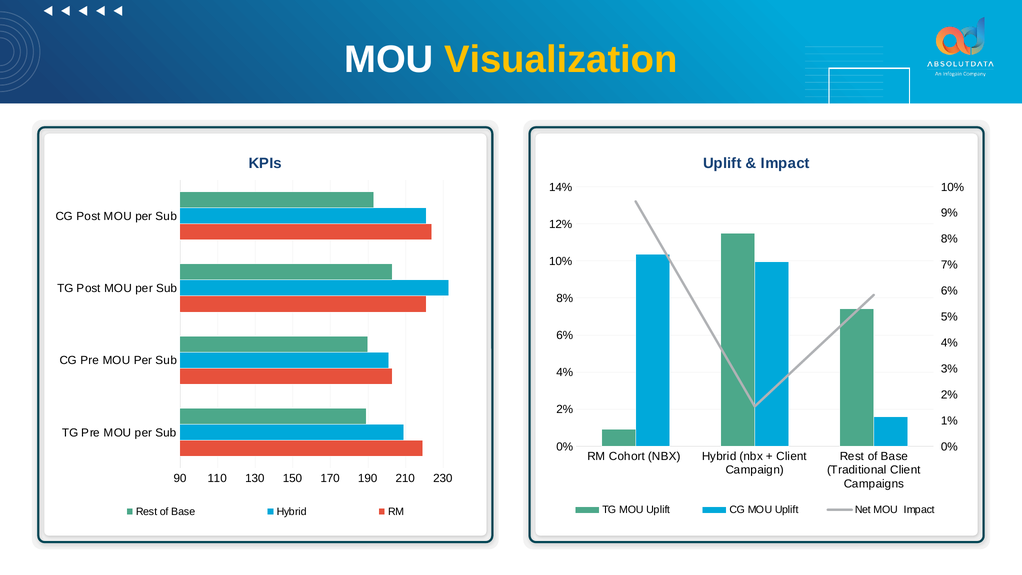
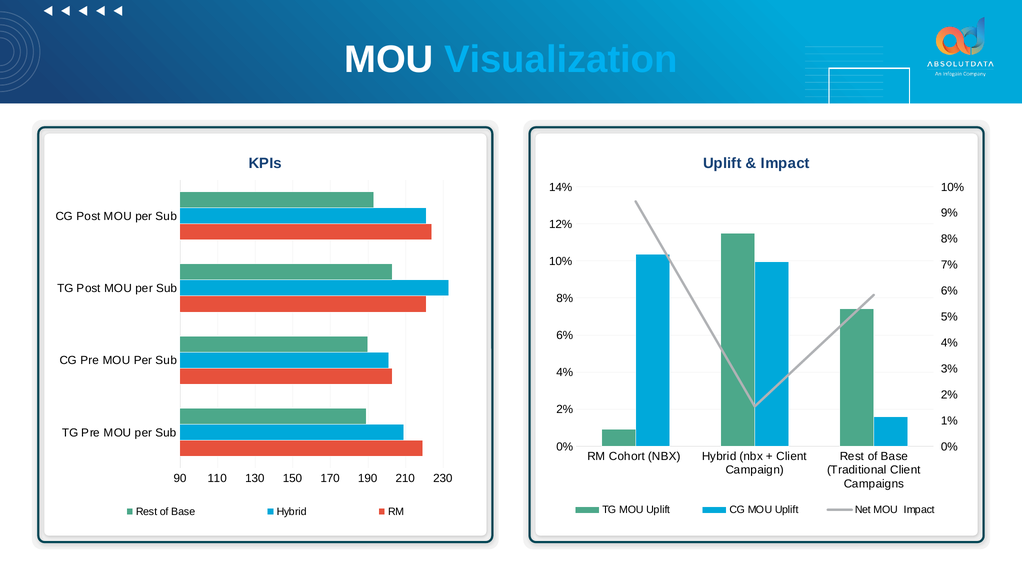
Visualization colour: yellow -> light blue (561, 60)
